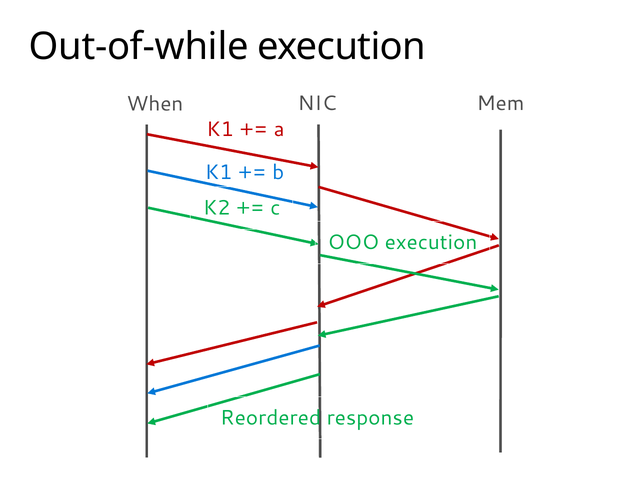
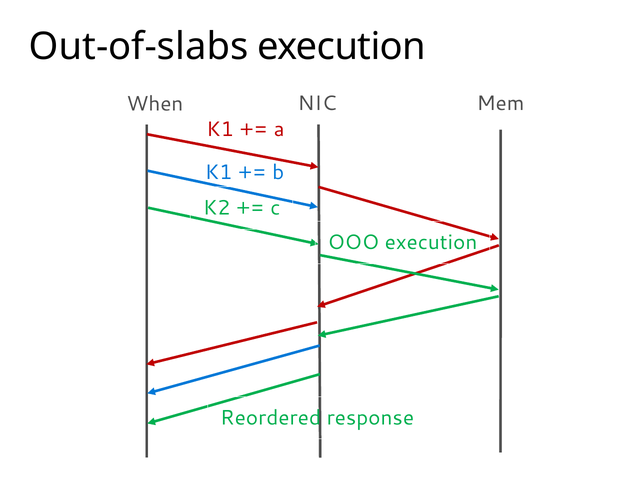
Out-of-while: Out-of-while -> Out-of-slabs (139, 47)
